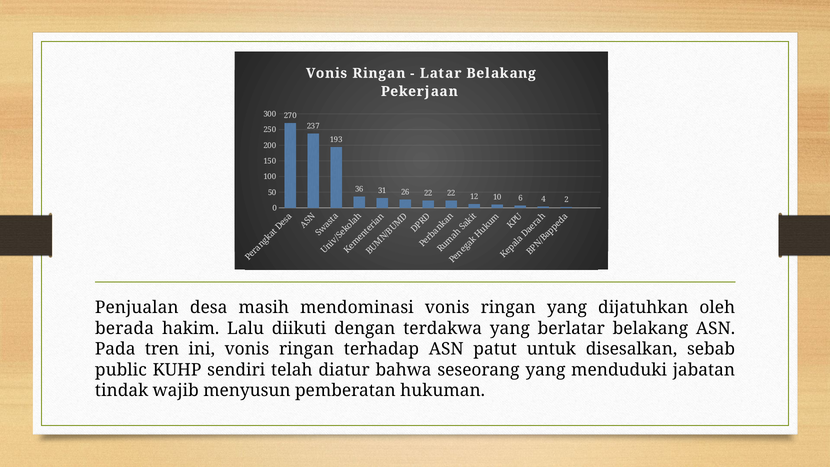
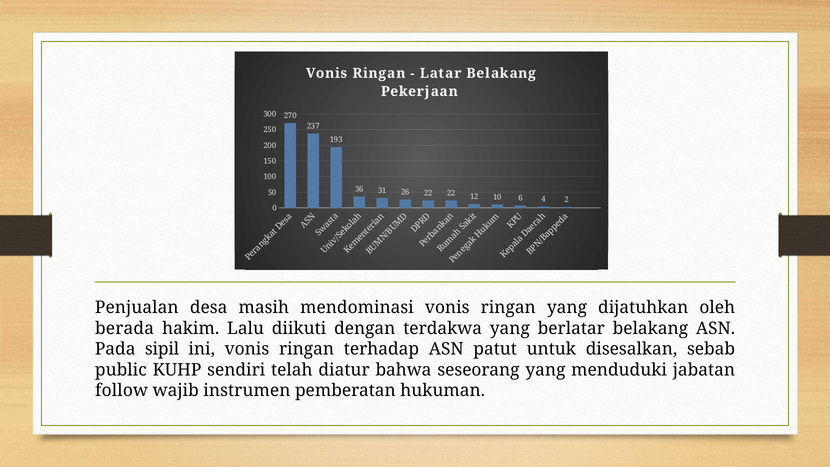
tren: tren -> sipil (162, 349)
tindak: tindak -> follow (122, 391)
menyusun: menyusun -> instrumen (247, 391)
